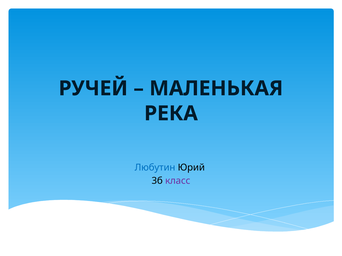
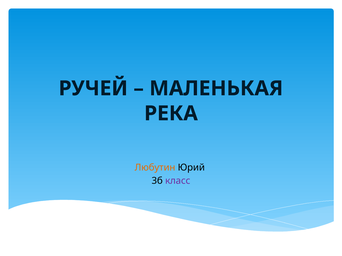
Любутин colour: blue -> orange (155, 168)
